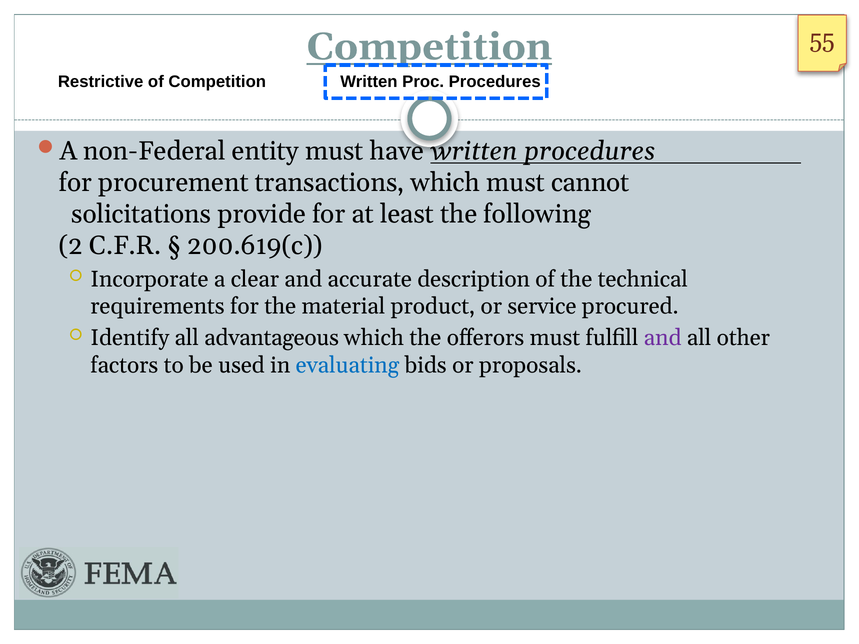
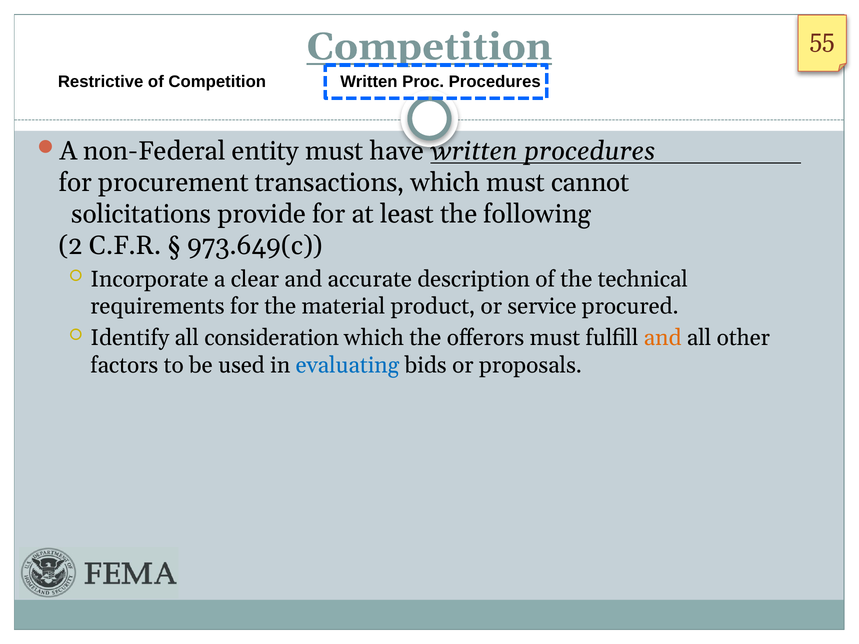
200.619(c: 200.619(c -> 973.649(c (255, 246)
advantageous: advantageous -> consideration (272, 338)
and colour: purple -> orange (663, 338)
